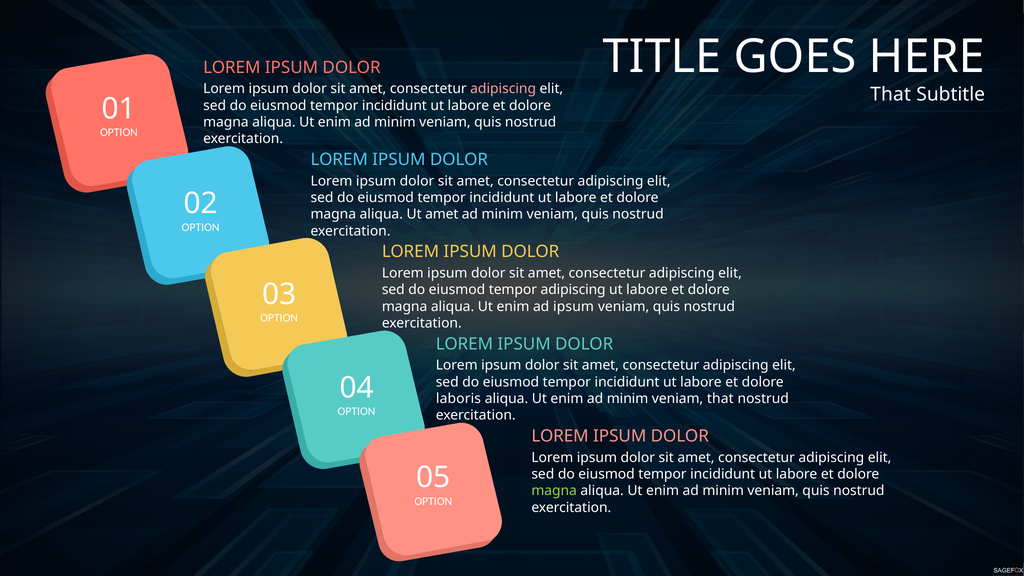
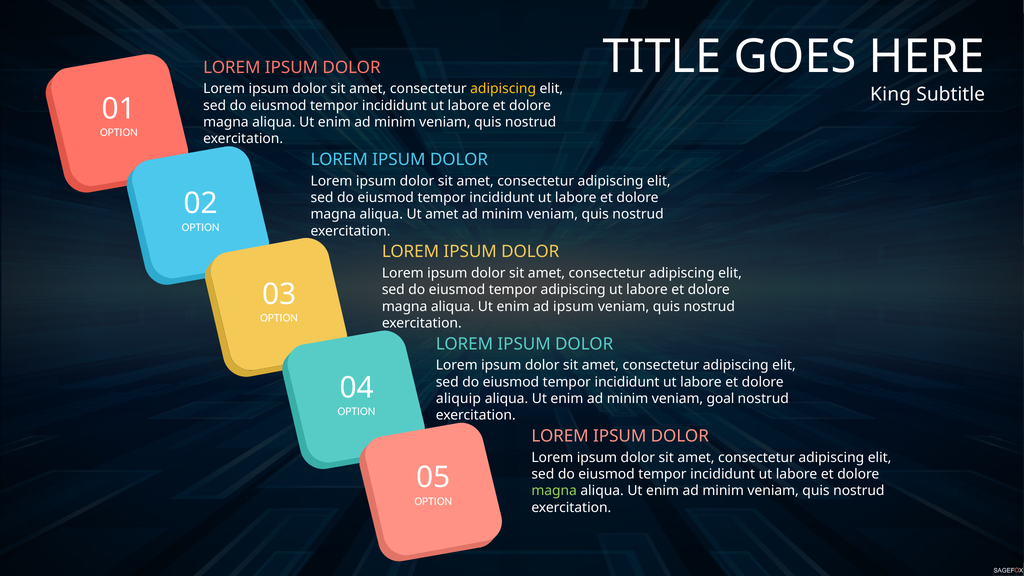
adipiscing colour: pink -> yellow (503, 89)
That: That -> King (891, 95)
laboris: laboris -> aliquip (458, 399)
veniam that: that -> goal (720, 399)
